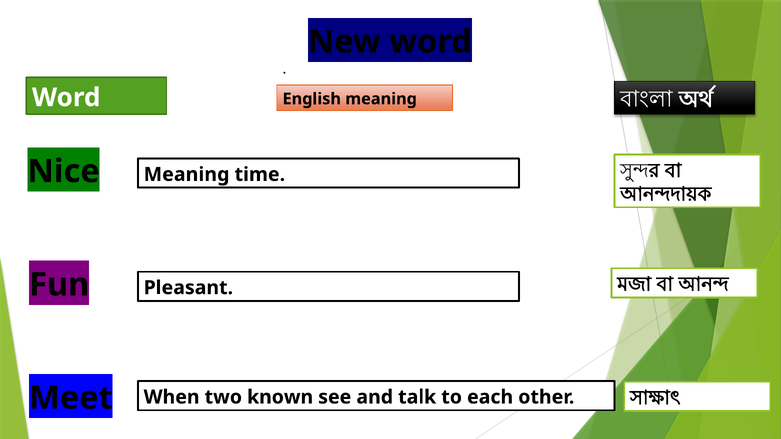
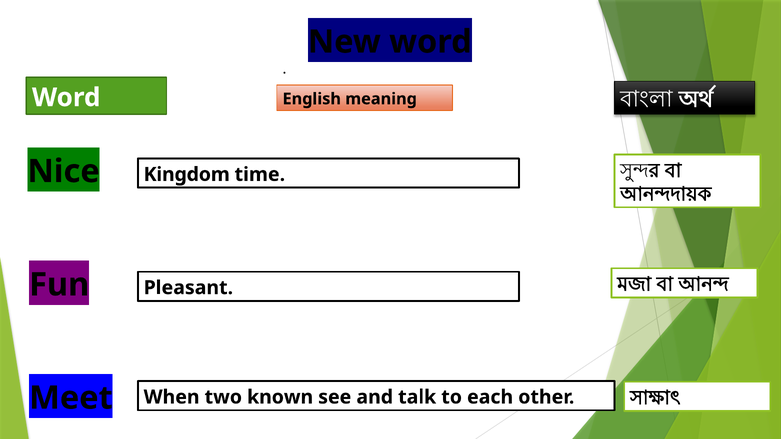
Meaning: Meaning -> Kingdom (187, 175)
